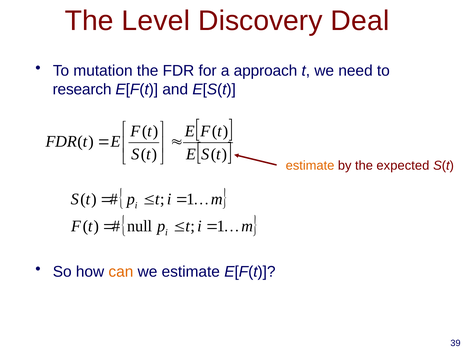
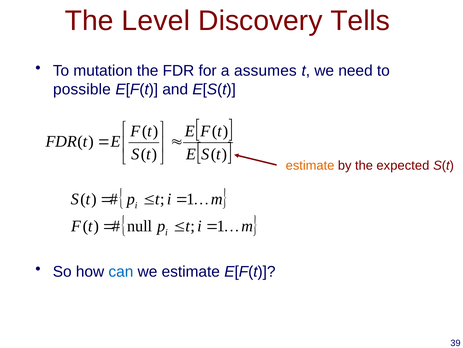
Deal: Deal -> Tells (360, 21)
approach: approach -> assumes (265, 71)
research: research -> possible (82, 89)
can colour: orange -> blue (121, 271)
